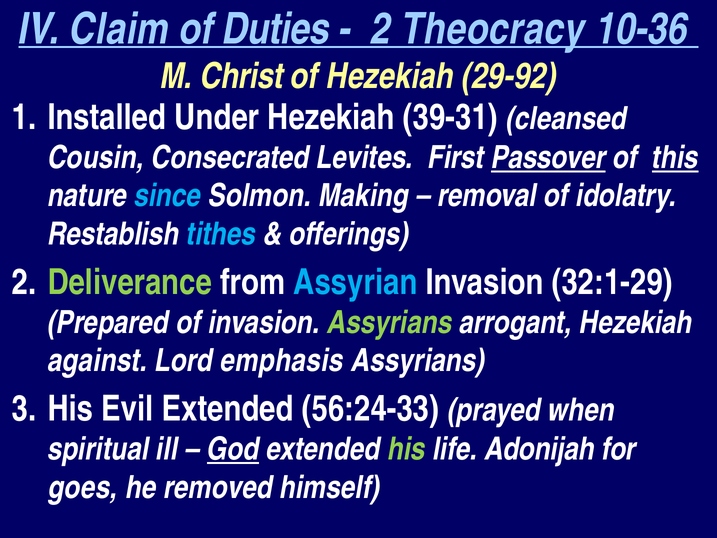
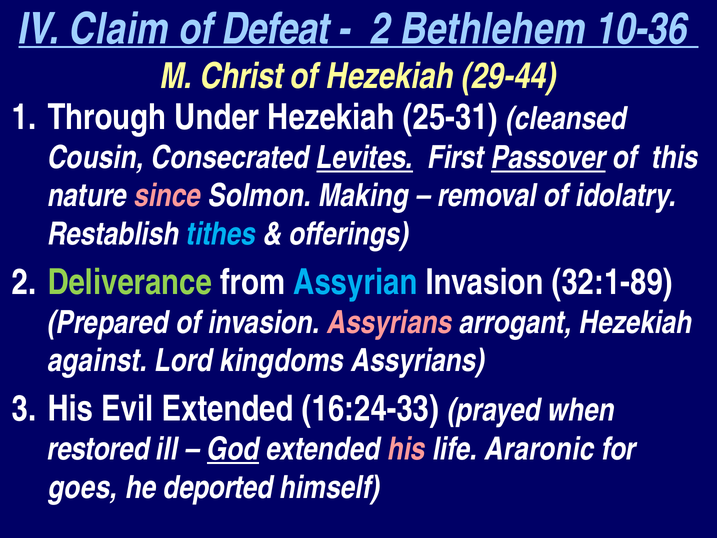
Duties: Duties -> Defeat (276, 29)
Theocracy: Theocracy -> Bethlehem (493, 29)
29-92: 29-92 -> 29-44 (509, 77)
Installed: Installed -> Through (107, 117)
39-31: 39-31 -> 25-31 (450, 117)
Levites underline: none -> present (365, 158)
this underline: present -> none (675, 158)
since colour: light blue -> pink (168, 196)
32:1-29: 32:1-29 -> 32:1-89 (612, 282)
Assyrians colour: light green -> pink (390, 323)
emphasis: emphasis -> kingdoms (282, 361)
56:24-33: 56:24-33 -> 16:24-33 (371, 409)
spiritual: spiritual -> restored (98, 449)
his colour: light green -> pink (406, 449)
Adonijah: Adonijah -> Araronic (539, 449)
removed: removed -> deported (218, 487)
